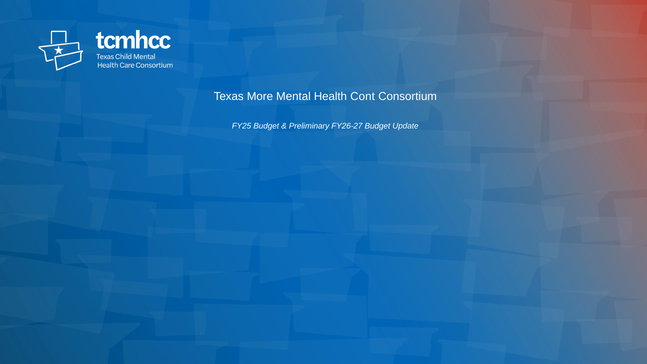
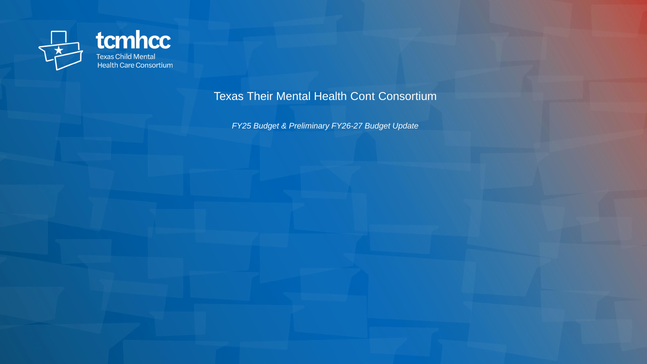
More: More -> Their (260, 97)
